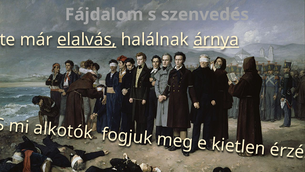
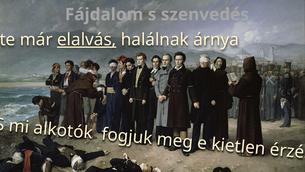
árnya underline: present -> none (216, 40)
